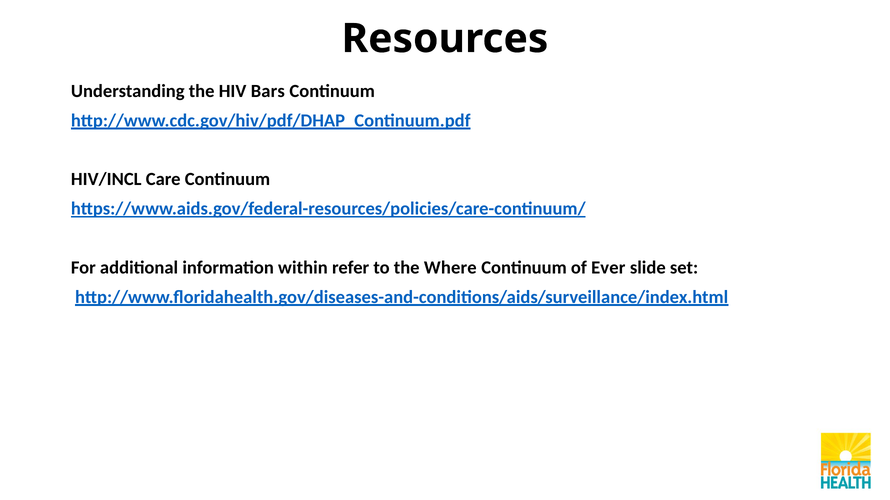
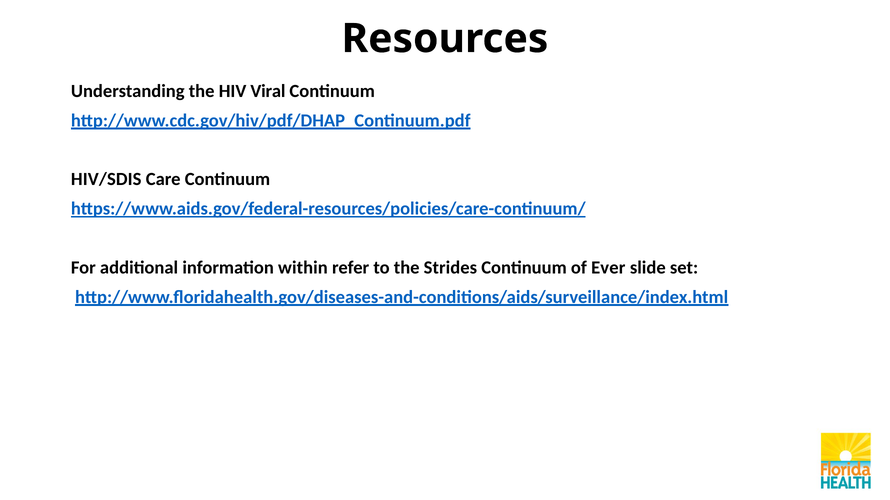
Bars: Bars -> Viral (268, 91)
HIV/INCL: HIV/INCL -> HIV/SDIS (106, 179)
Where: Where -> Strides (450, 268)
